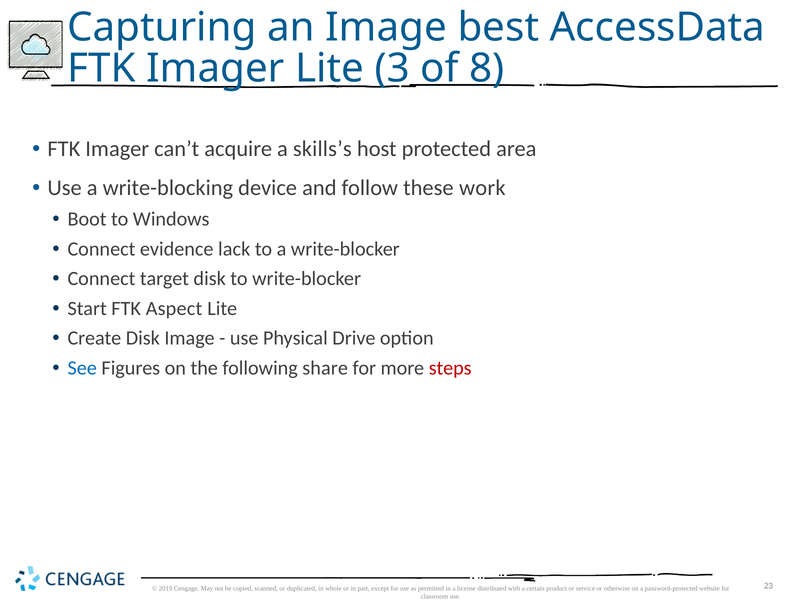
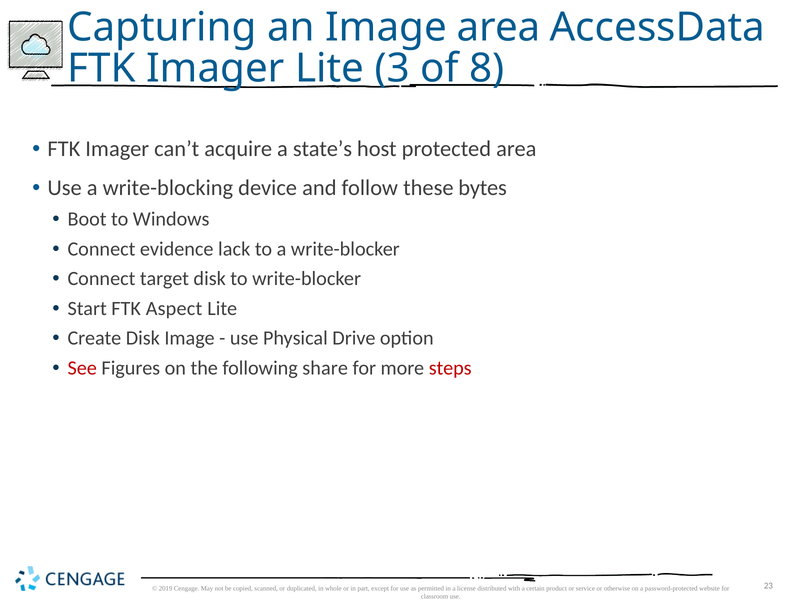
Image best: best -> area (499, 27)
skills’s: skills’s -> state’s (322, 149)
work: work -> bytes (483, 188)
See colour: blue -> red (82, 368)
